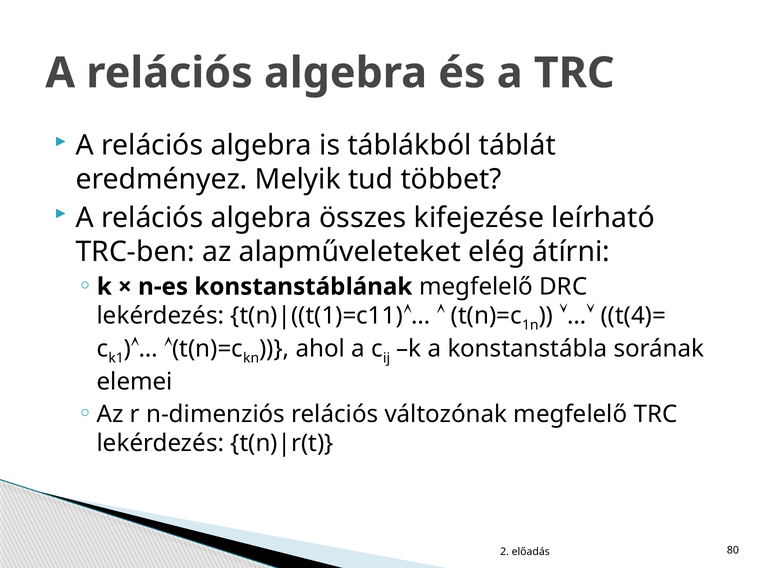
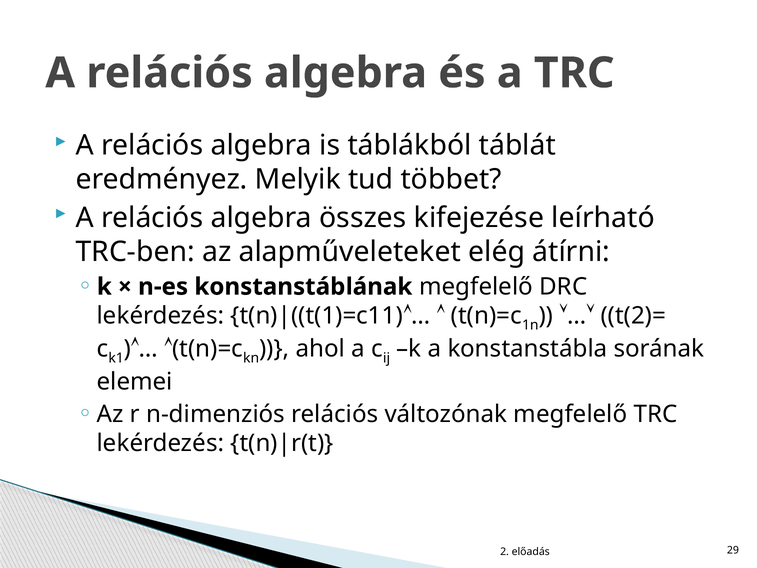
t(4)=: t(4)= -> t(2)= (633, 316)
80: 80 -> 29 (733, 550)
